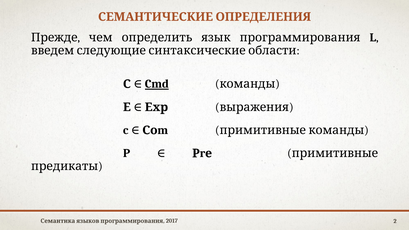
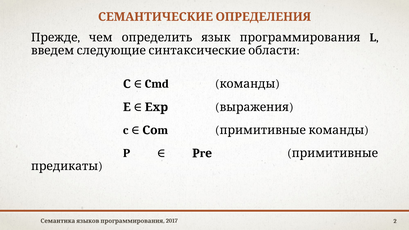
Cmd underline: present -> none (157, 84)
